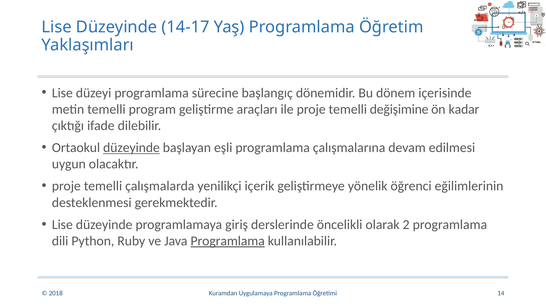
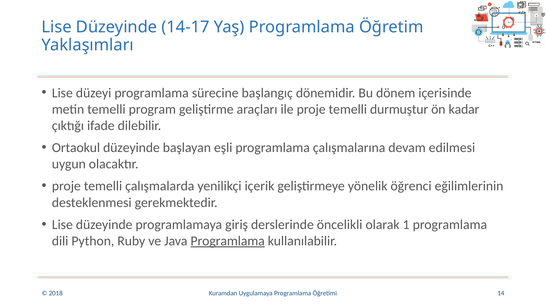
değişimine: değişimine -> durmuştur (399, 109)
düzeyinde underline: present -> none (131, 148)
2: 2 -> 1 (406, 225)
